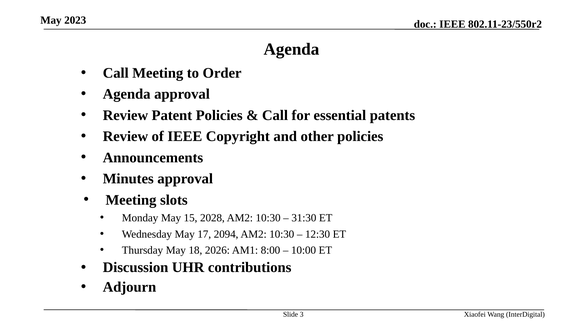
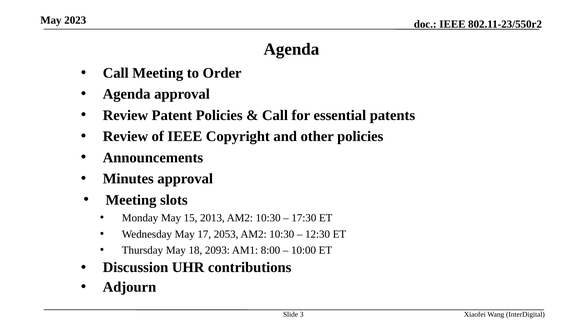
2028: 2028 -> 2013 (212, 218)
31:30: 31:30 -> 17:30 (304, 218)
2094: 2094 -> 2053 (226, 234)
2026: 2026 -> 2093 (217, 250)
